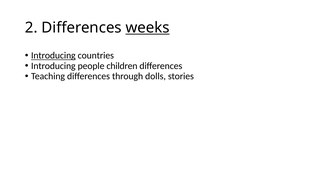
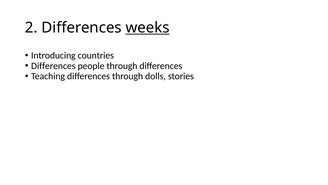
Introducing underline: present -> none (53, 55)
Introducing: Introducing -> Differences (53, 66)
people children: children -> through (122, 66)
